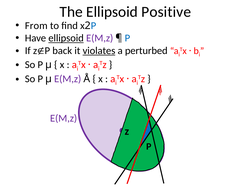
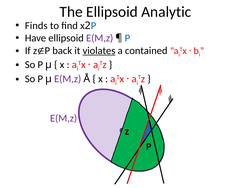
Positive: Positive -> Analytic (166, 12)
From: From -> Finds (36, 26)
ellipsoid underline: present -> none (66, 38)
perturbed: perturbed -> contained (146, 51)
